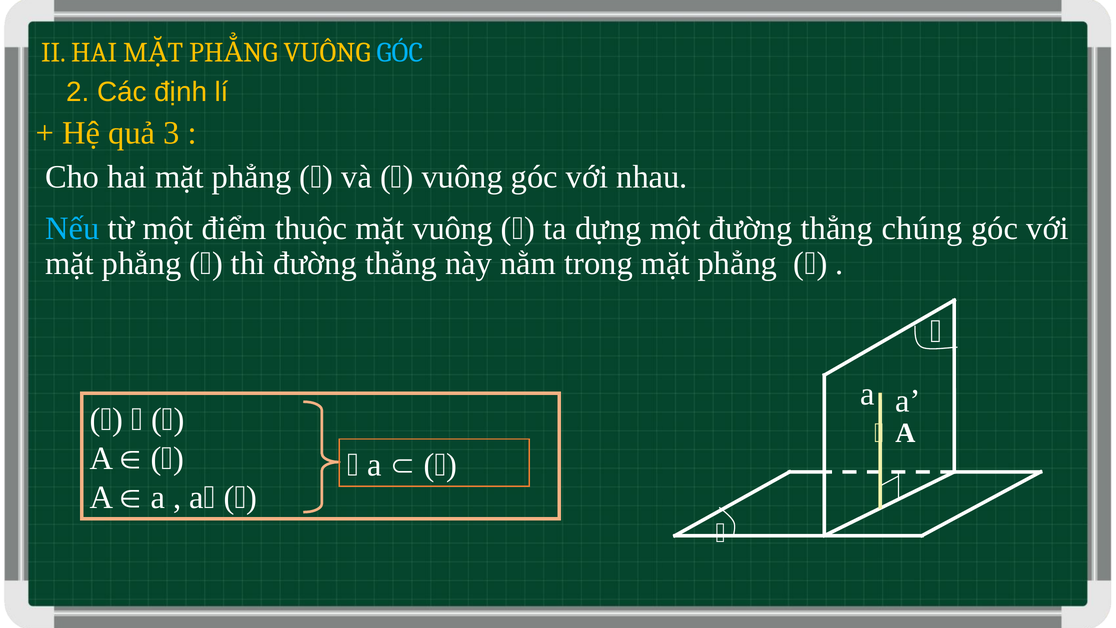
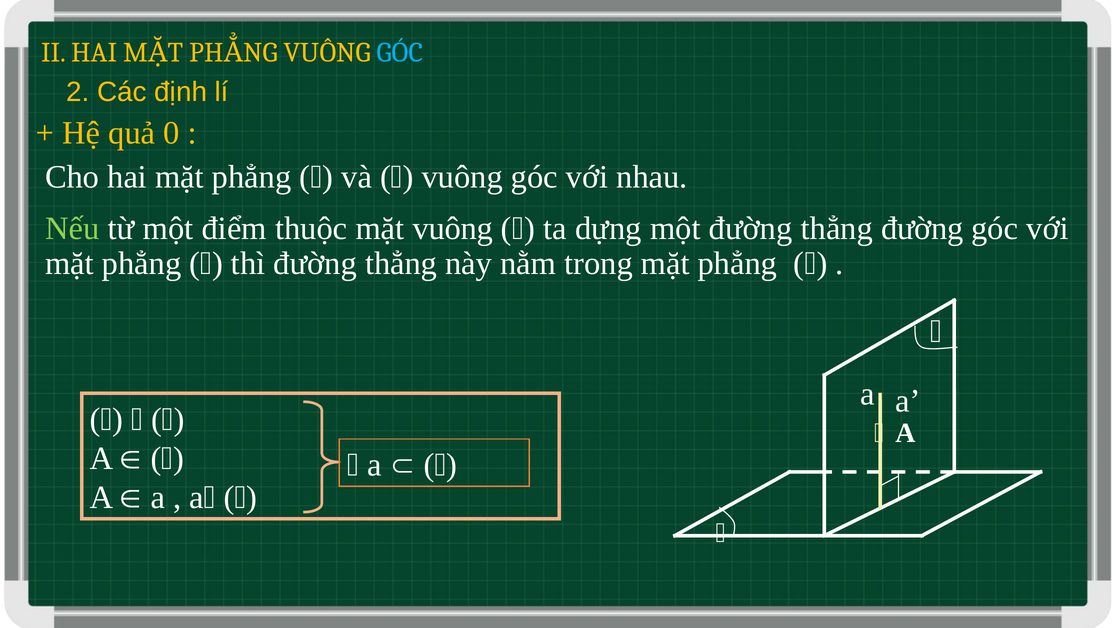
3: 3 -> 0 (171, 133)
Nếu colour: light blue -> light green (72, 228)
thẳng chúng: chúng -> đường (922, 228)
